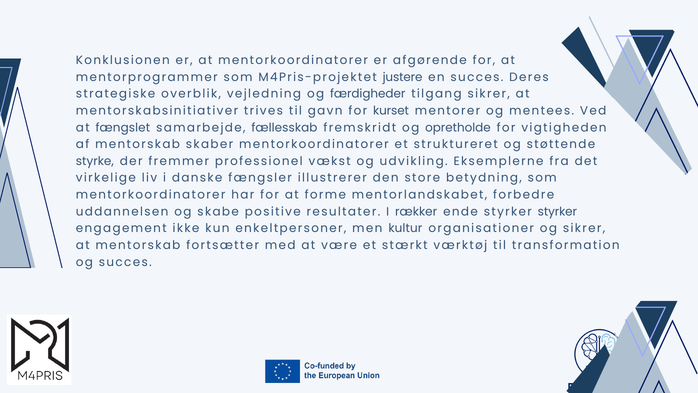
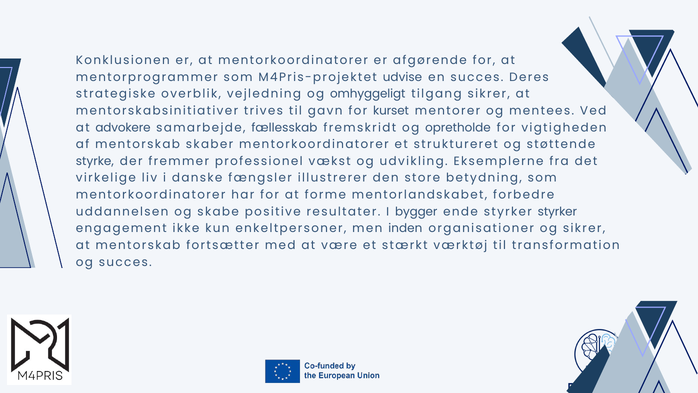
justere: justere -> udvise (402, 77)
færdigheder: færdigheder -> omhyggeligt (368, 94)
fængslet: fængslet -> advokere (123, 127)
rækker: rækker -> bygger (416, 211)
kultur: kultur -> inden (405, 228)
